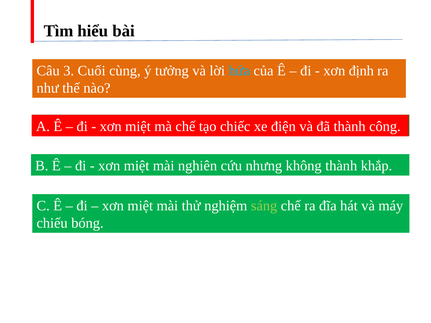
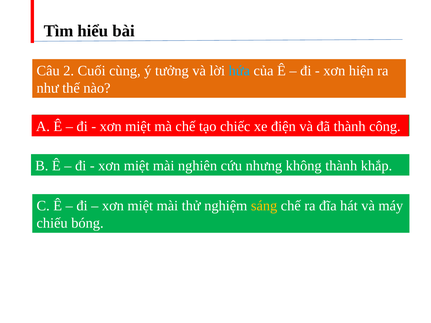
3: 3 -> 2 (69, 71)
định: định -> hiện (361, 71)
sáng colour: light green -> yellow (264, 206)
